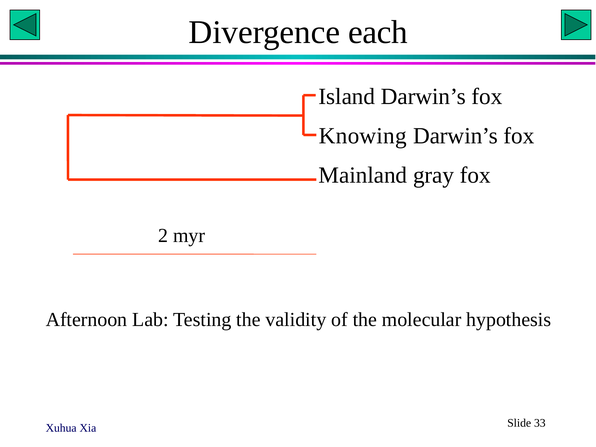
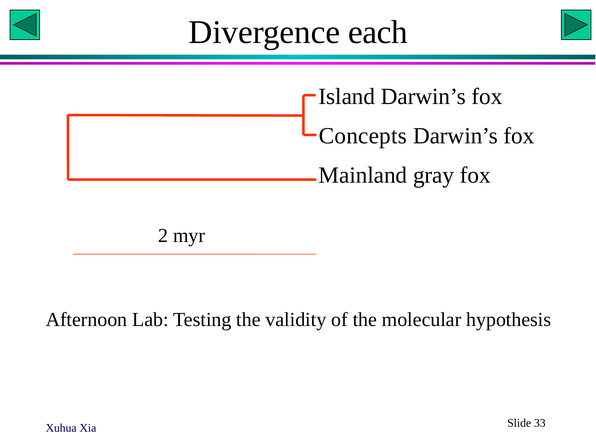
Knowing: Knowing -> Concepts (363, 136)
